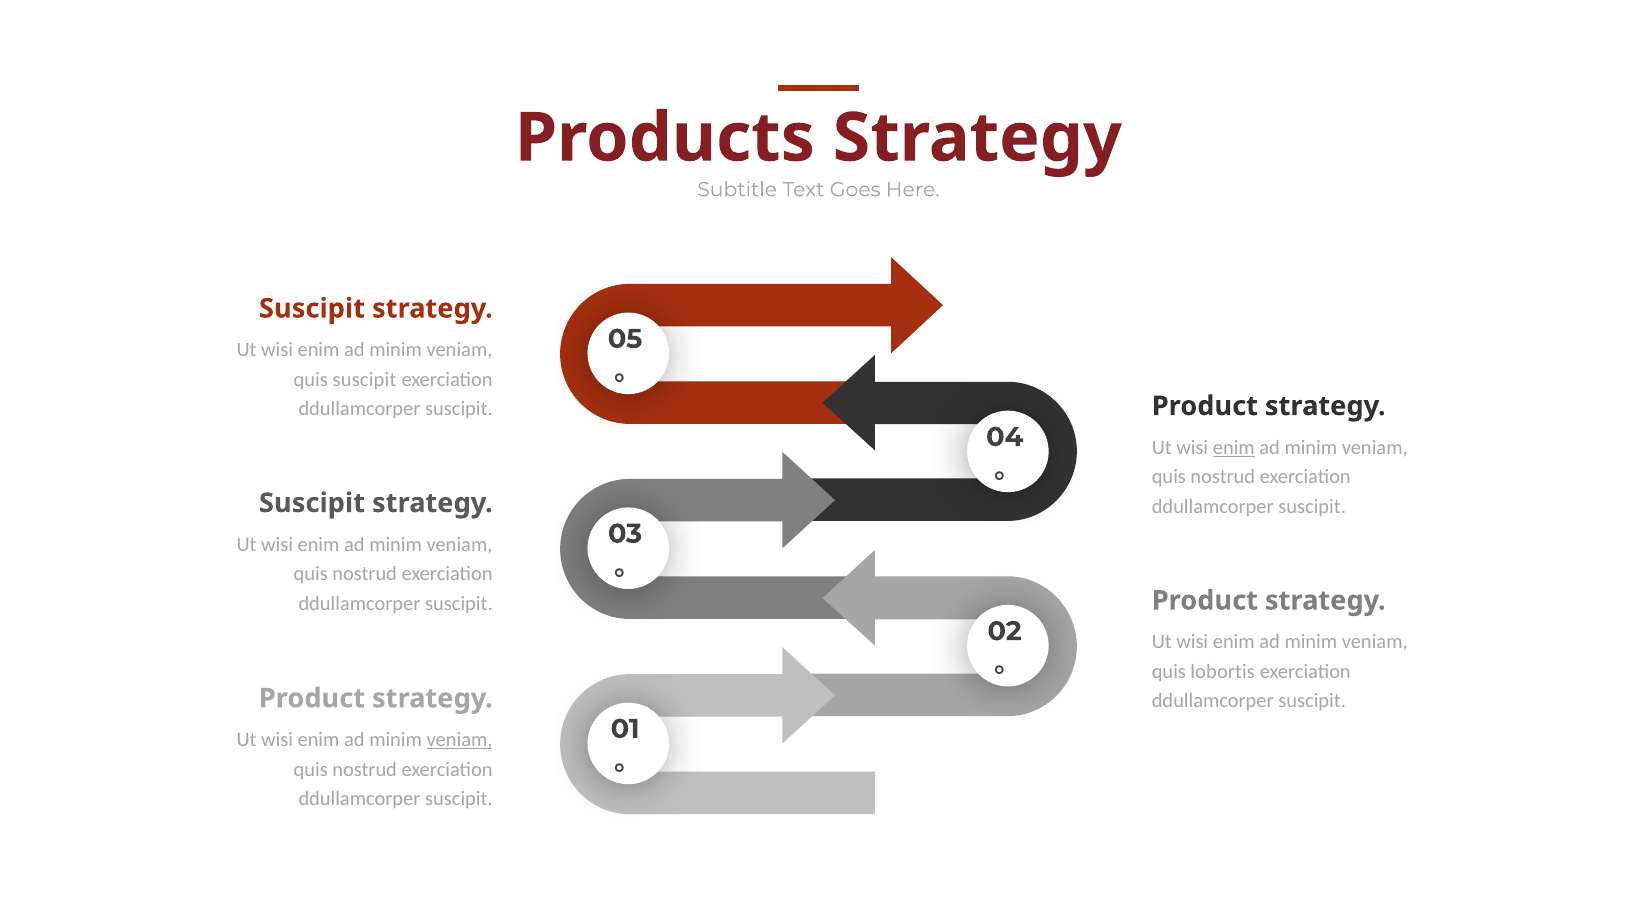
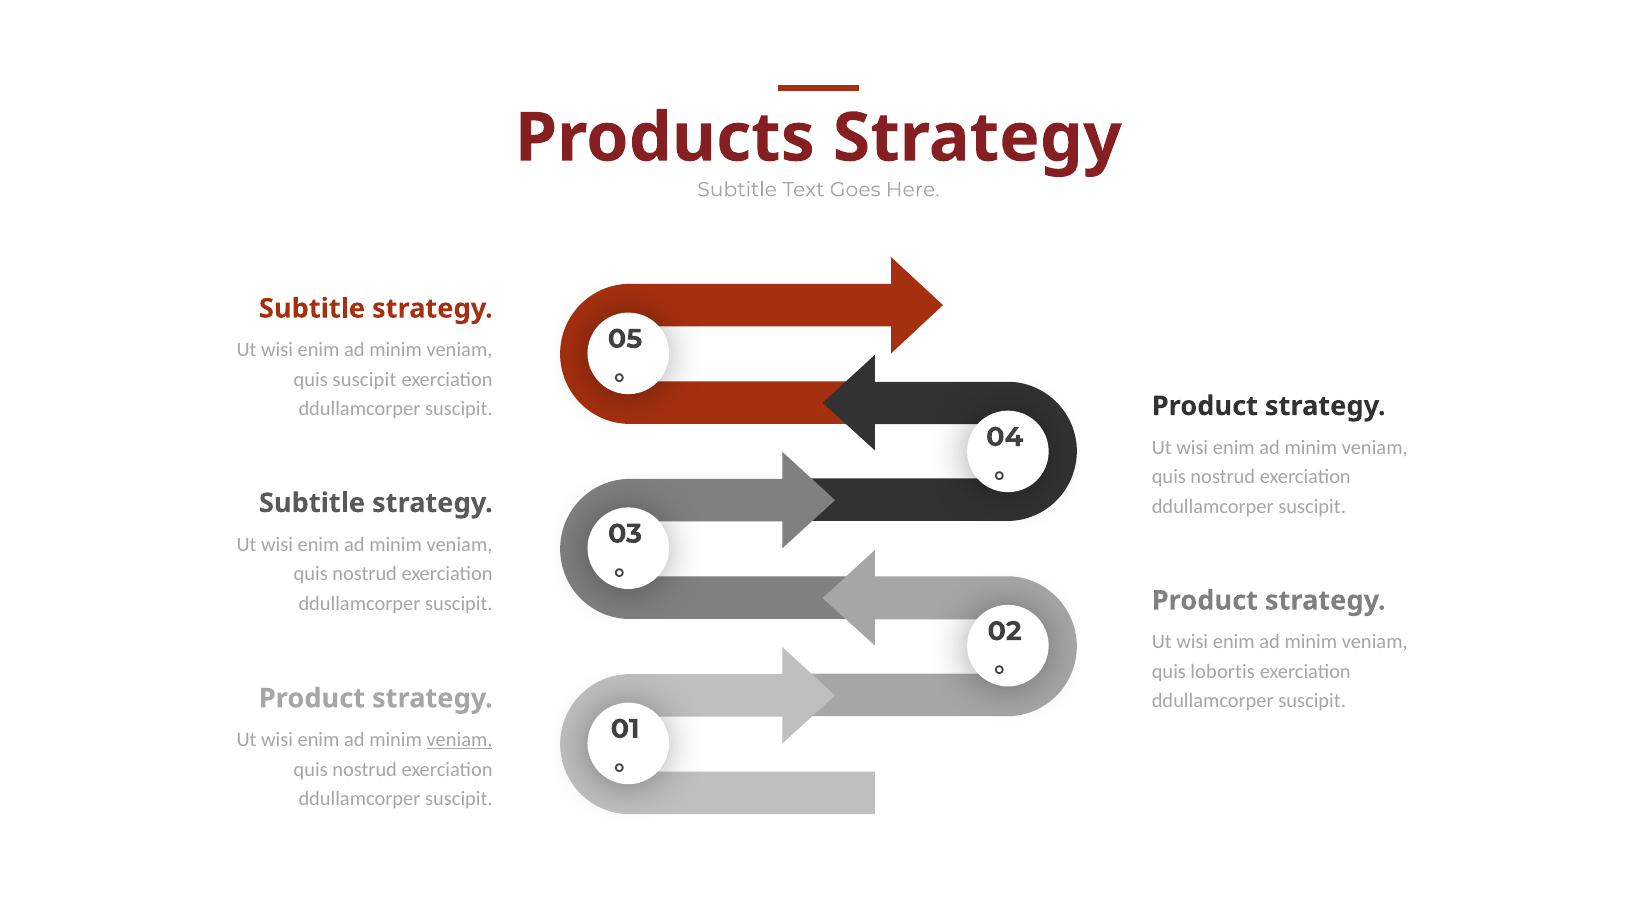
Suscipit: Suscipit -> Subtitle (312, 309)
enim underline: present -> none (1234, 448)
Suscipit: Suscipit -> Subtitle (312, 503)
